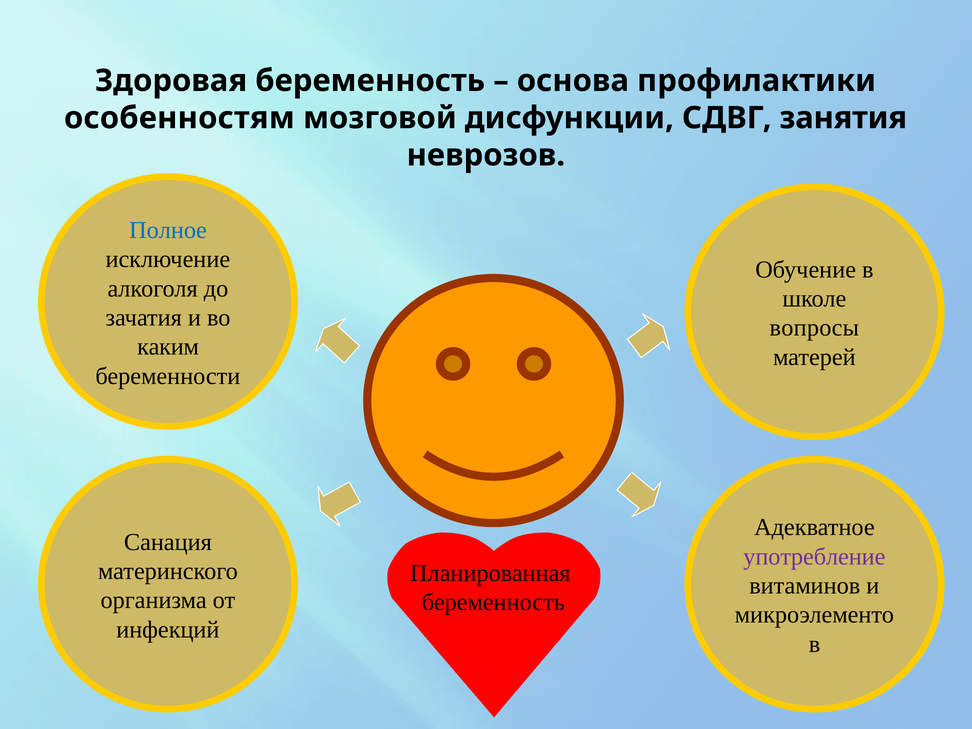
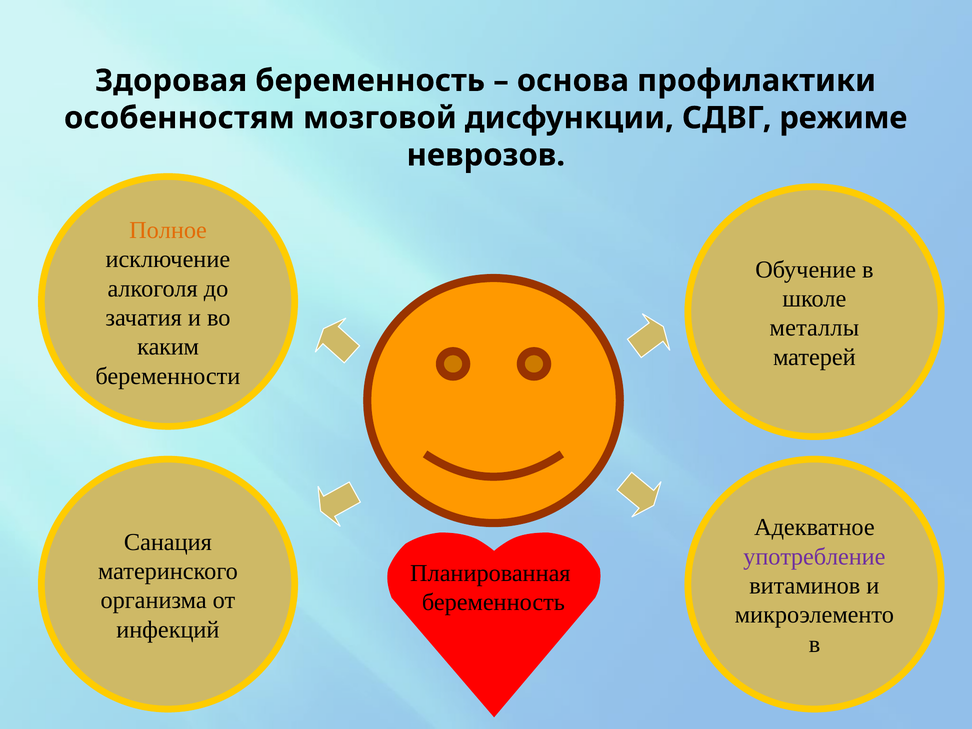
занятия: занятия -> режиме (843, 118)
Полное colour: blue -> orange (168, 230)
вопросы: вопросы -> металлы (814, 328)
